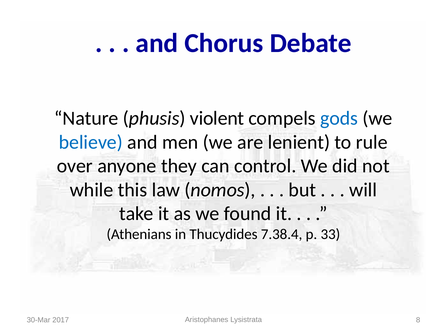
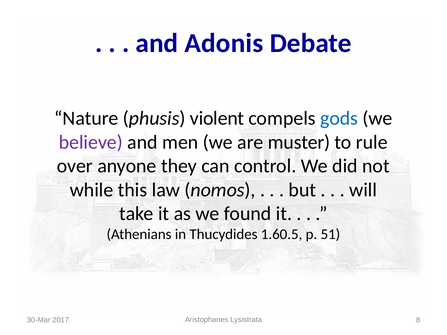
Chorus: Chorus -> Adonis (224, 43)
believe colour: blue -> purple (91, 142)
lenient: lenient -> muster (299, 142)
7.38.4: 7.38.4 -> 1.60.5 (282, 234)
33: 33 -> 51 (330, 234)
